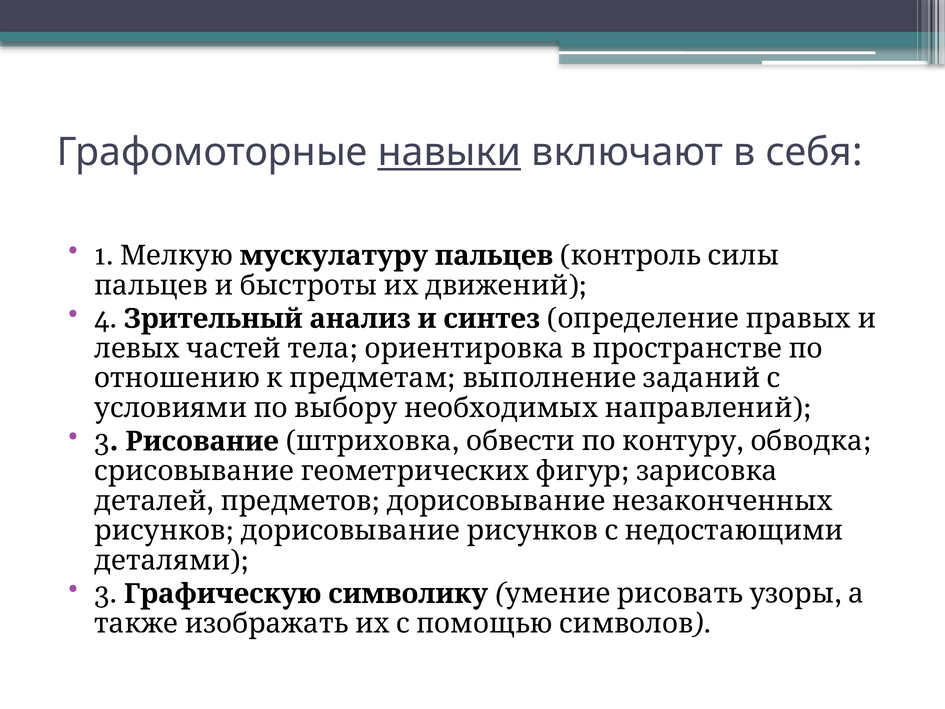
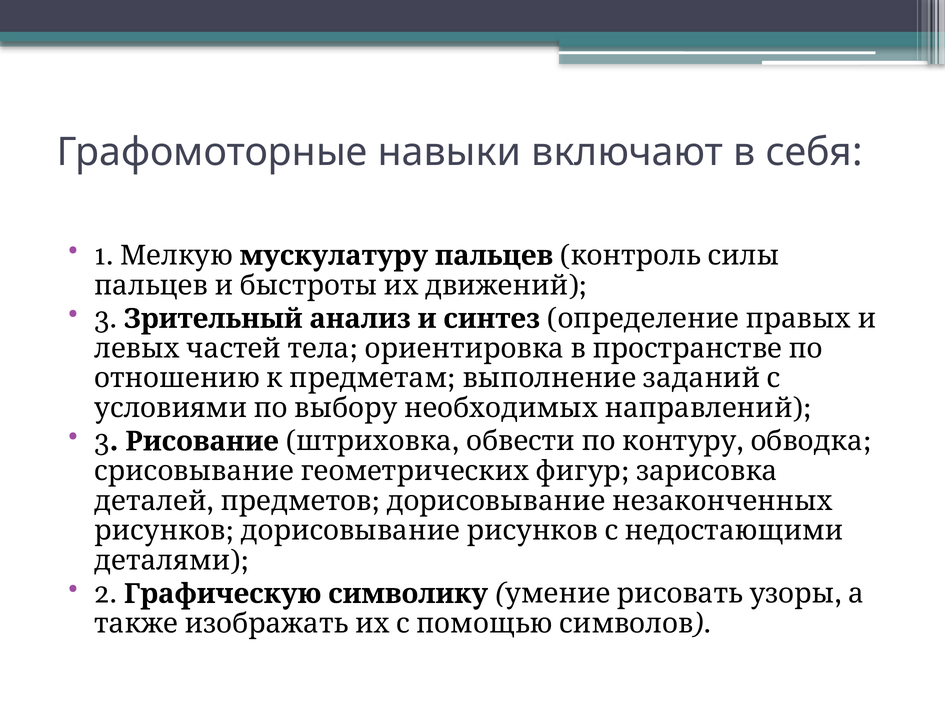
навыки underline: present -> none (449, 152)
4: 4 -> 3 (106, 319)
3: 3 -> 2 (106, 594)
